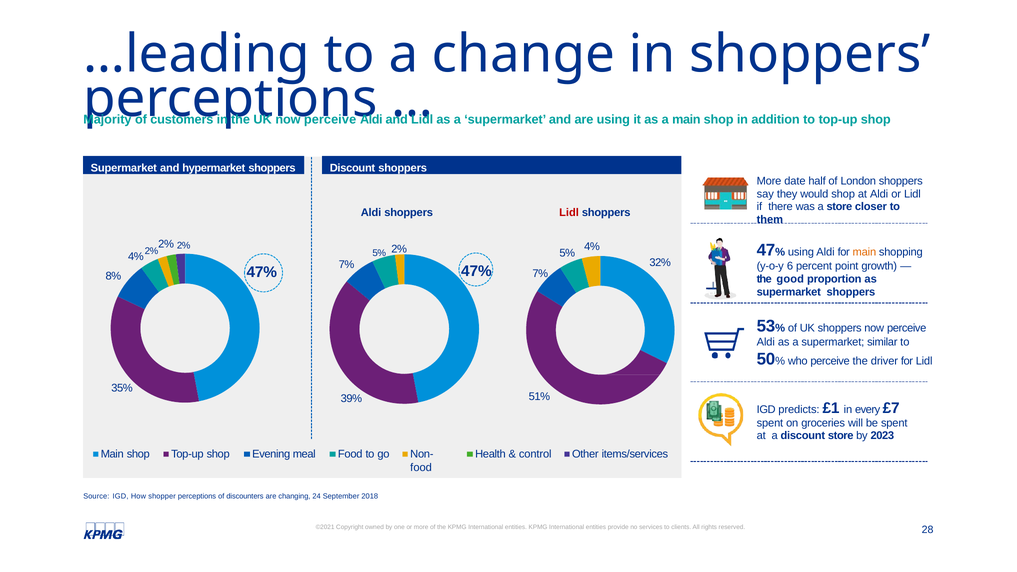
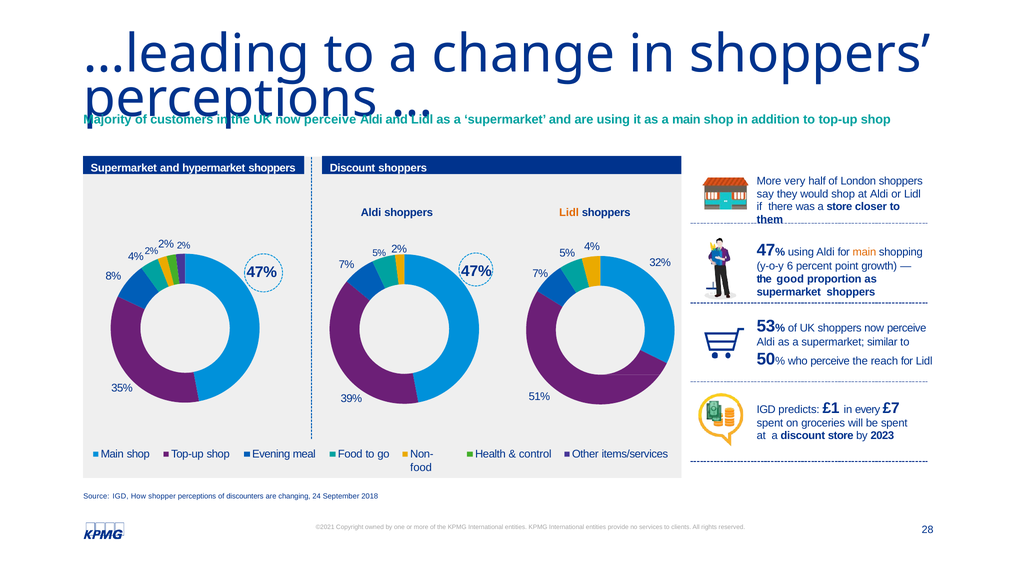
date: date -> very (795, 181)
Lidl colour: red -> orange (569, 213)
driver: driver -> reach (884, 361)
